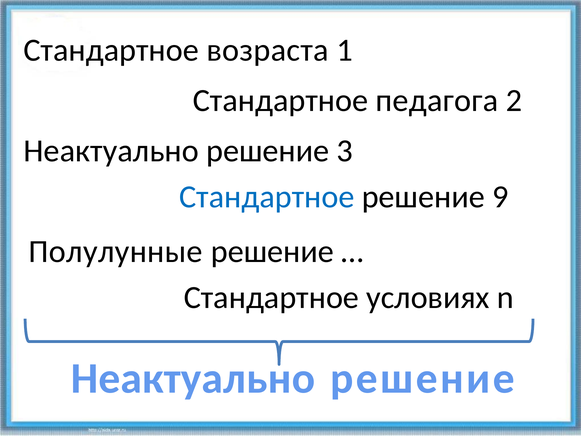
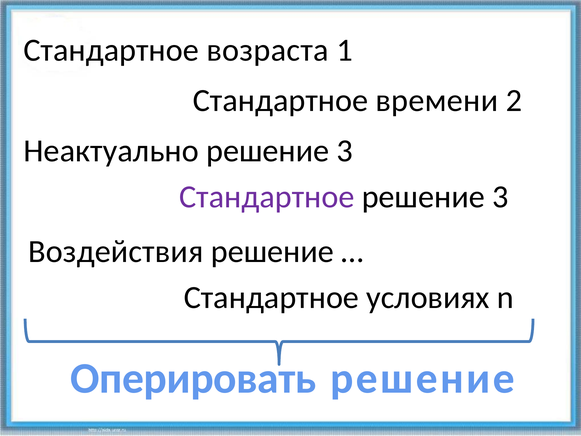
педагога: педагога -> времени (437, 101)
Стандартное colour: blue -> purple (267, 197)
9: 9 -> 3 (500, 197)
Полулунные: Полулунные -> Воздействия (116, 252)
Неактуально: Неактуально -> Оперировать (193, 378)
